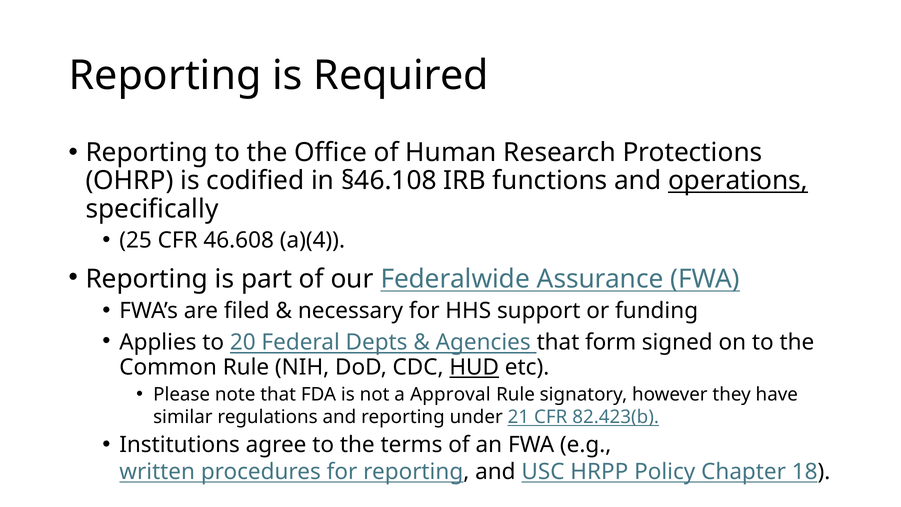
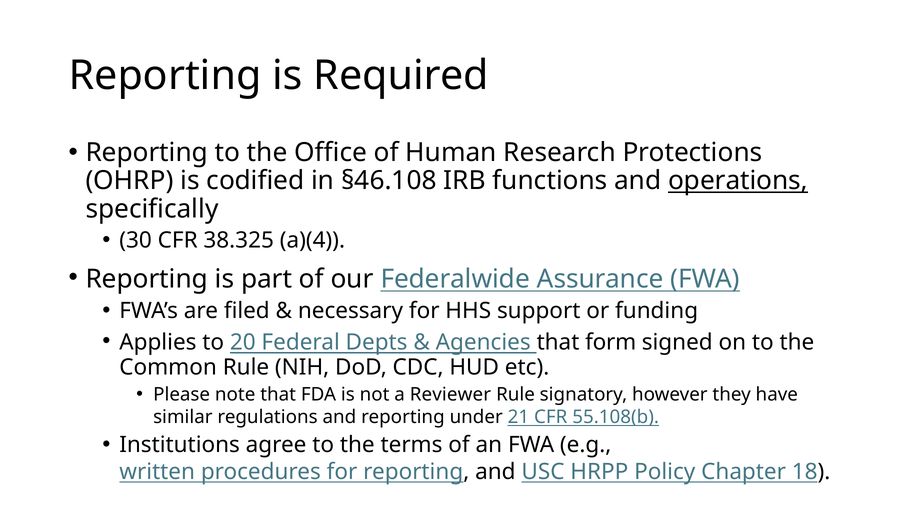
25: 25 -> 30 (136, 240)
46.608: 46.608 -> 38.325 (239, 240)
HUD underline: present -> none (474, 367)
Approval: Approval -> Reviewer (450, 394)
82.423(b: 82.423(b -> 55.108(b (616, 417)
